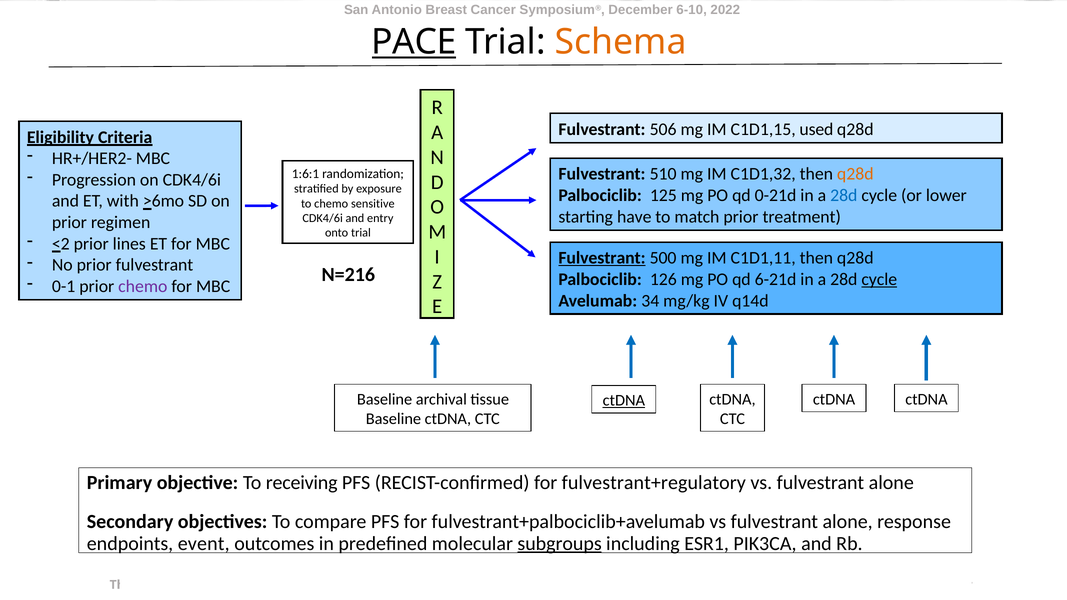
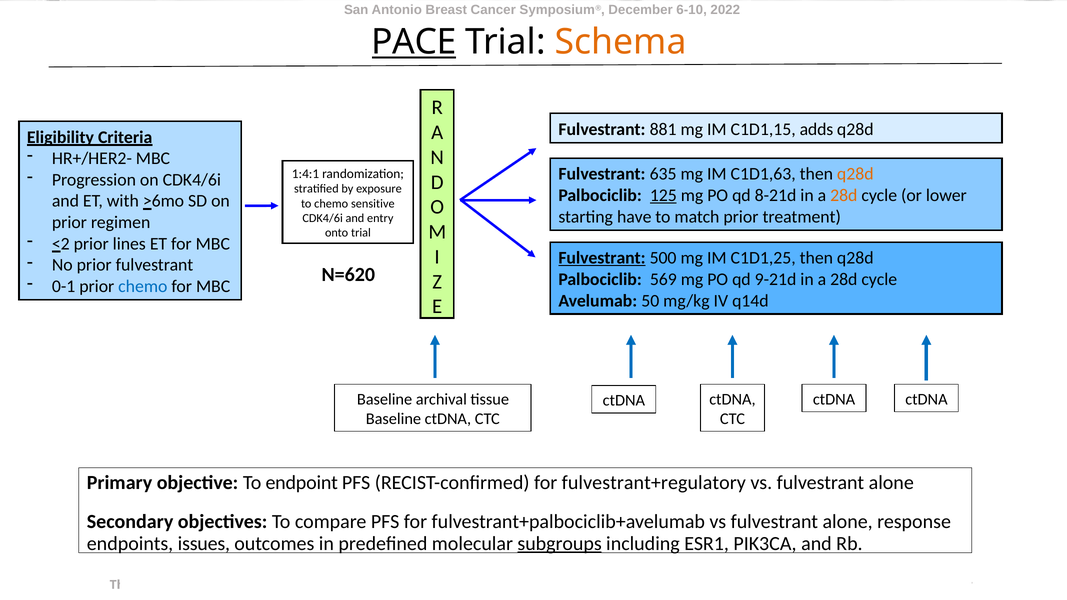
506: 506 -> 881 (663, 129)
used: used -> adds (816, 129)
510: 510 -> 635 (663, 174)
C1D1,32: C1D1,32 -> C1D1,63 (763, 174)
1:6:1: 1:6:1 -> 1:4:1 (305, 174)
125 underline: none -> present (663, 195)
0-21d: 0-21d -> 8-21d (776, 195)
28d colour: blue -> orange (844, 195)
C1D1,11: C1D1,11 -> C1D1,25 (763, 258)
N=216: N=216 -> N=620 (348, 275)
126: 126 -> 569 (663, 279)
6-21d: 6-21d -> 9-21d (776, 279)
cycle underline: present -> none (879, 279)
chemo colour: purple -> blue (143, 287)
34: 34 -> 50 (650, 301)
ctDNA underline: present -> none (624, 400)
receiving: receiving -> endpoint (302, 483)
event: event -> issues (204, 544)
